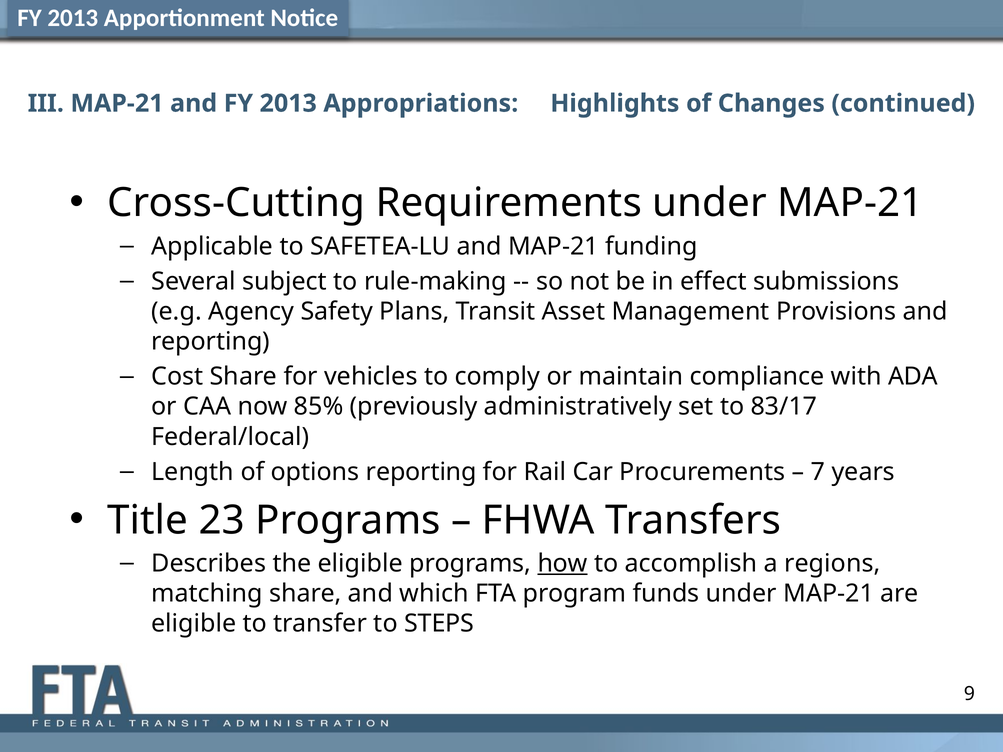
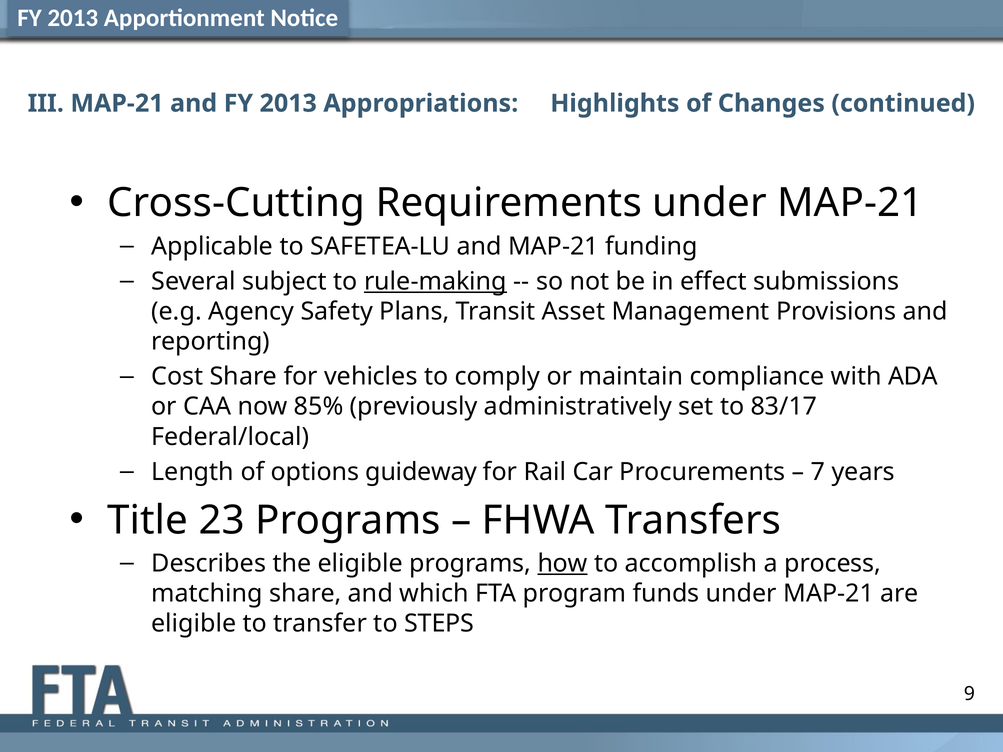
rule-making underline: none -> present (435, 281)
options reporting: reporting -> guideway (421, 472)
regions: regions -> process (833, 564)
